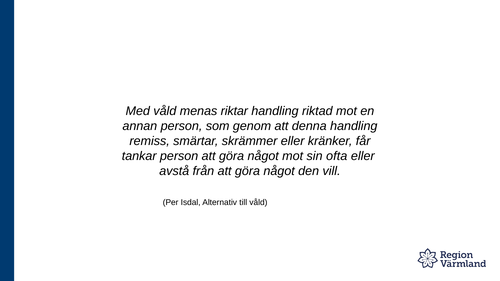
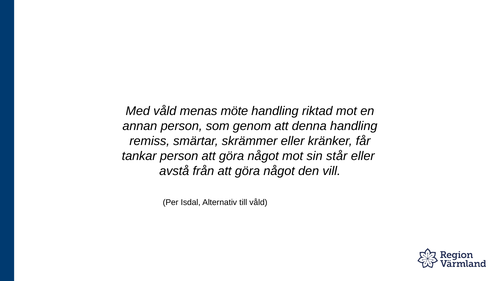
riktar: riktar -> möte (234, 111)
ofta: ofta -> står (337, 156)
